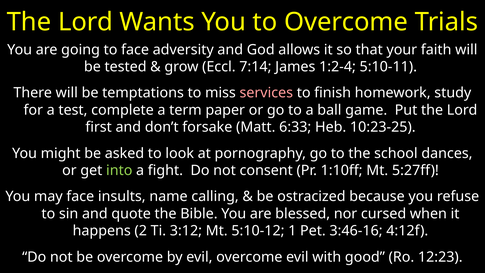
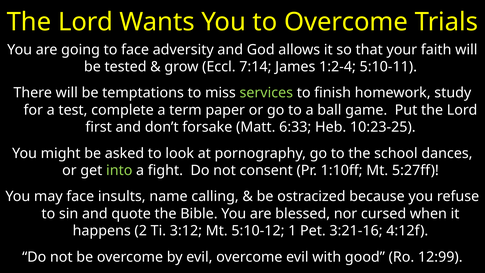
services colour: pink -> light green (266, 93)
3:46-16: 3:46-16 -> 3:21-16 (356, 231)
12:23: 12:23 -> 12:99 (440, 257)
